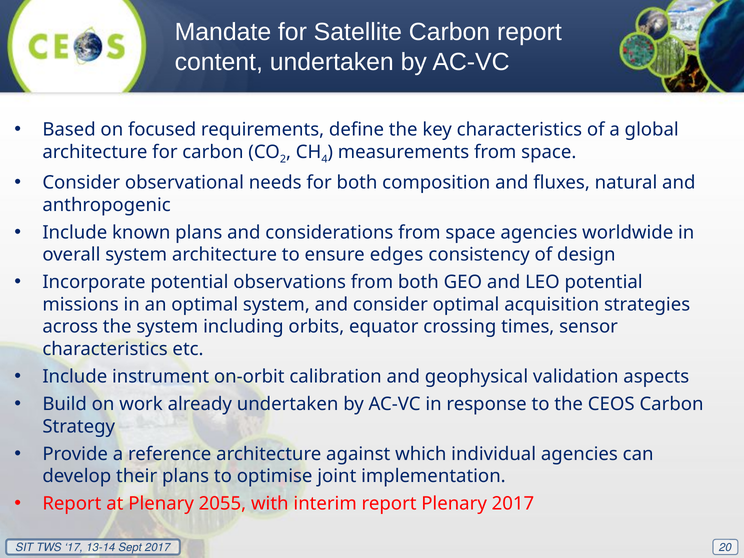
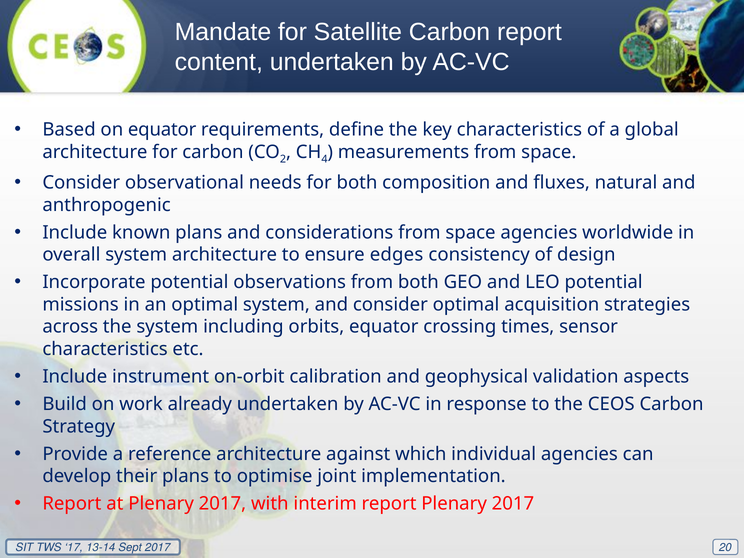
on focused: focused -> equator (162, 130)
at Plenary 2055: 2055 -> 2017 (222, 504)
